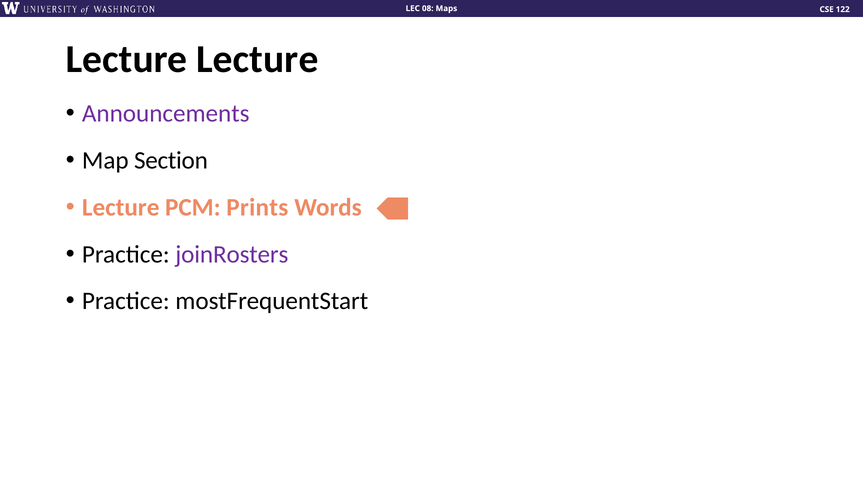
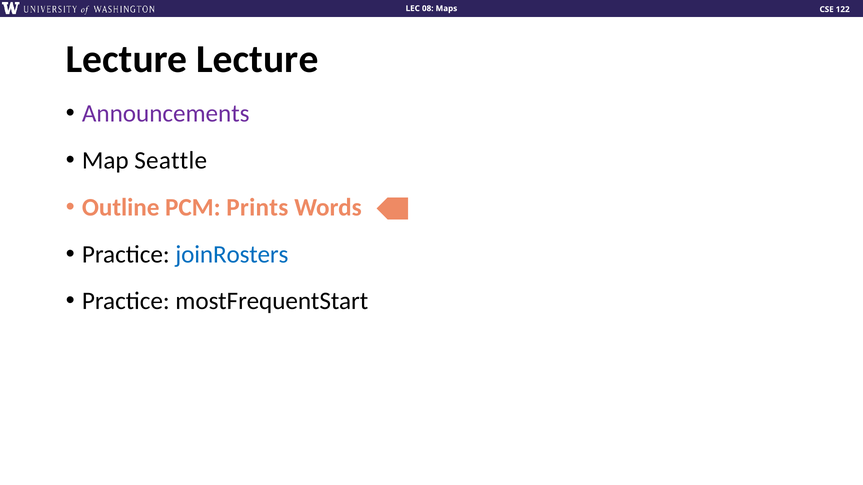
Section: Section -> Seattle (171, 161)
Lecture: Lecture -> Outline (121, 208)
joinRosters colour: purple -> blue (232, 254)
